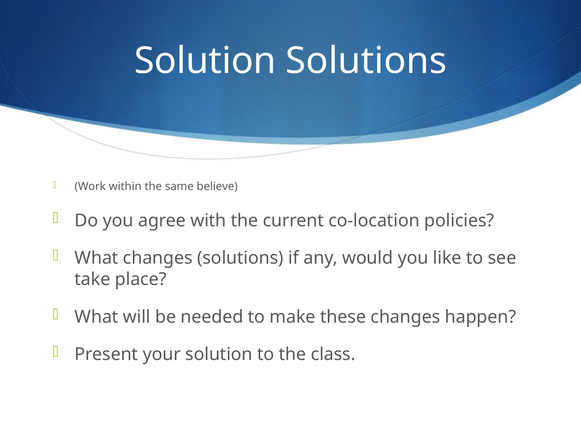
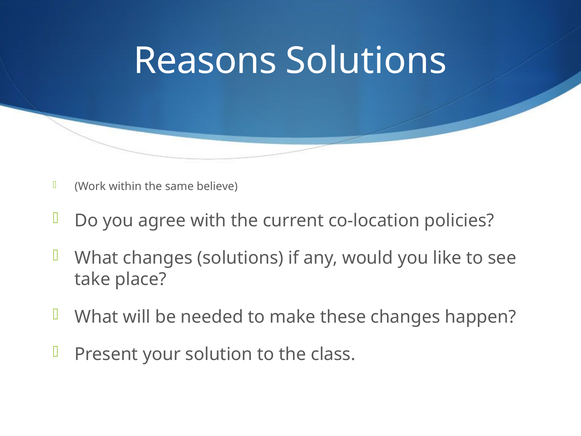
Solution: Solution -> Reasons (205, 61)
